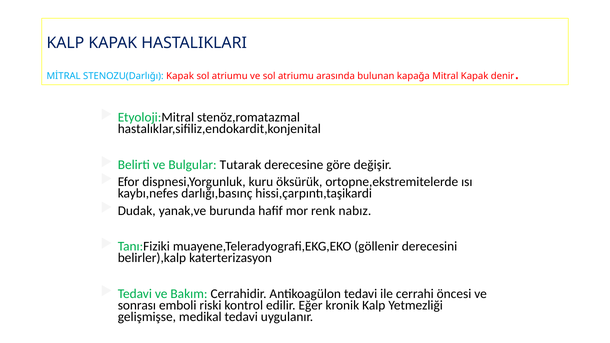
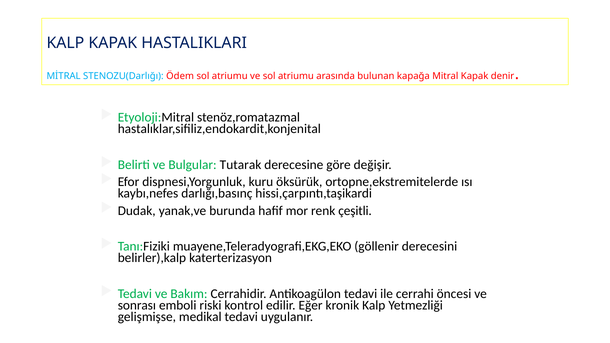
STENOZU(Darlığı Kapak: Kapak -> Ödem (180, 76)
nabız: nabız -> çeşitli (355, 211)
